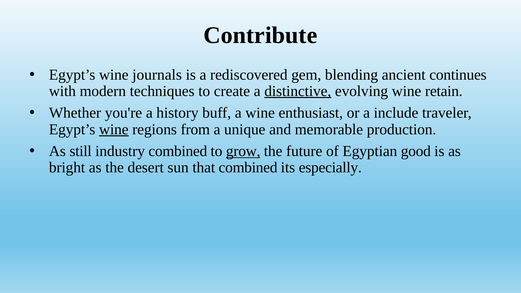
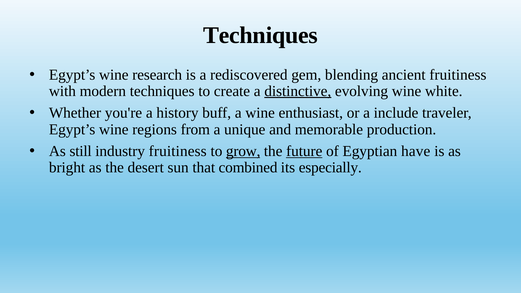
Contribute: Contribute -> Techniques (261, 35)
journals: journals -> research (157, 75)
ancient continues: continues -> fruitiness (458, 75)
retain: retain -> white (444, 91)
wine underline: present -> none (114, 129)
industry combined: combined -> fruitiness (178, 151)
future underline: none -> present (304, 151)
good: good -> have (416, 151)
